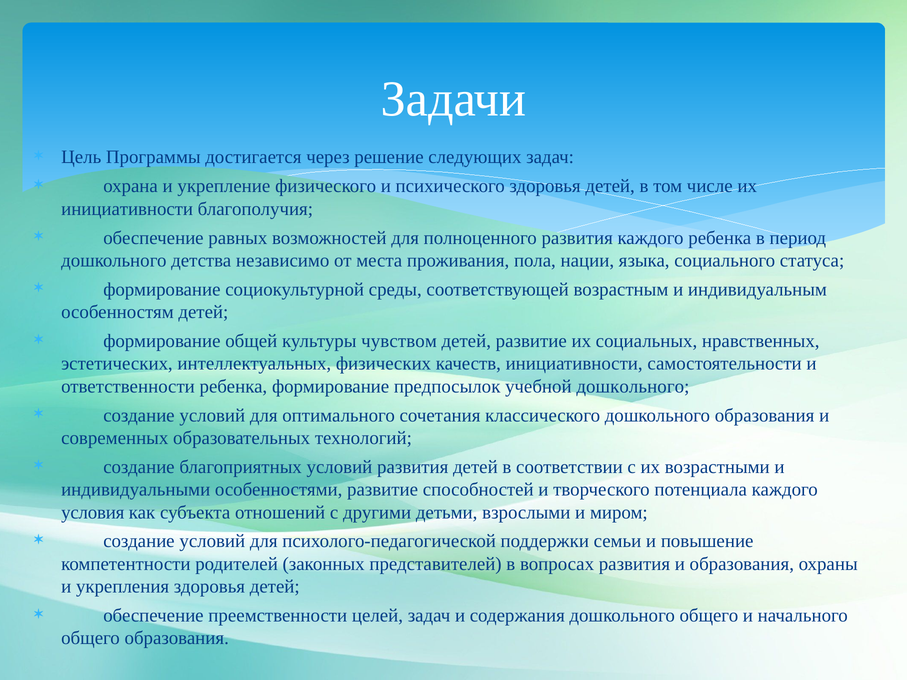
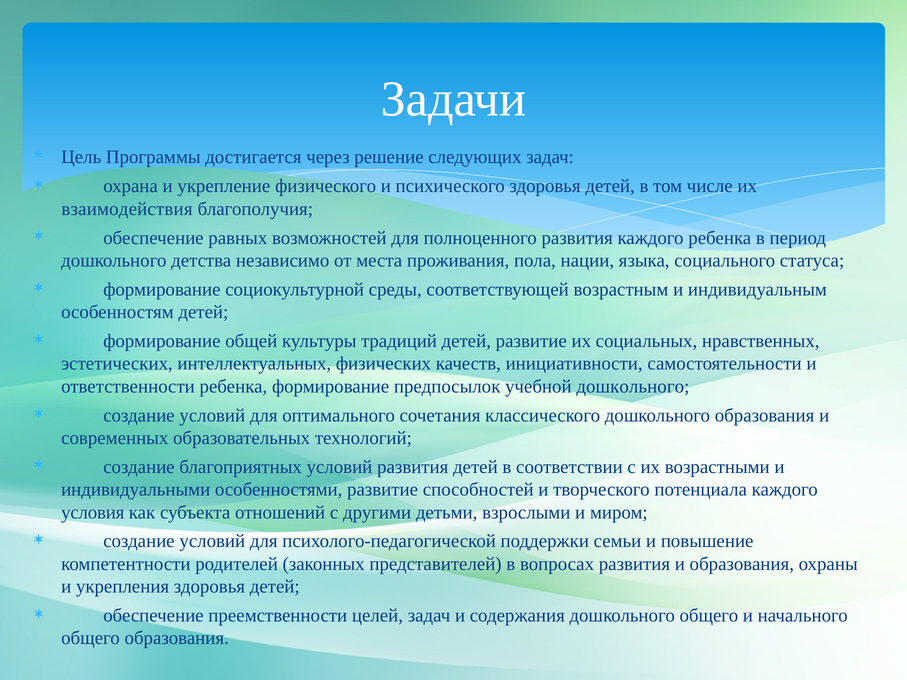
инициативности: инициативности -> взаимодействия (127, 209)
чувством: чувством -> традиций (399, 341)
